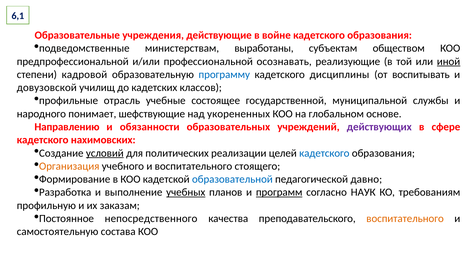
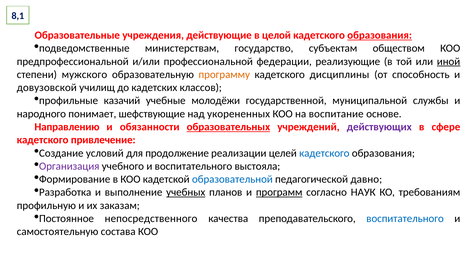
6,1: 6,1 -> 8,1 (18, 16)
войне: войне -> целой (276, 35)
образования underline: none -> present (380, 35)
выработаны: выработаны -> государство (264, 48)
осознавать: осознавать -> федерации (284, 61)
кадровой: кадровой -> мужского (84, 74)
программу colour: blue -> orange (224, 74)
воспитывать: воспитывать -> способность (421, 74)
отрасль: отрасль -> казачий (122, 101)
состоящее: состоящее -> молодёжи (216, 101)
глобальном: глобальном -> воспитание (336, 114)
образовательных underline: none -> present (228, 127)
нахимовских: нахимовских -> привлечение (103, 140)
условий underline: present -> none (105, 153)
политических: политических -> продолжение (177, 153)
Организация colour: orange -> purple (69, 166)
стоящего: стоящего -> выстояла (257, 166)
воспитательного colour: orange -> blue (405, 218)
